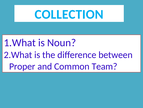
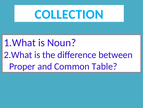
Team: Team -> Table (104, 66)
